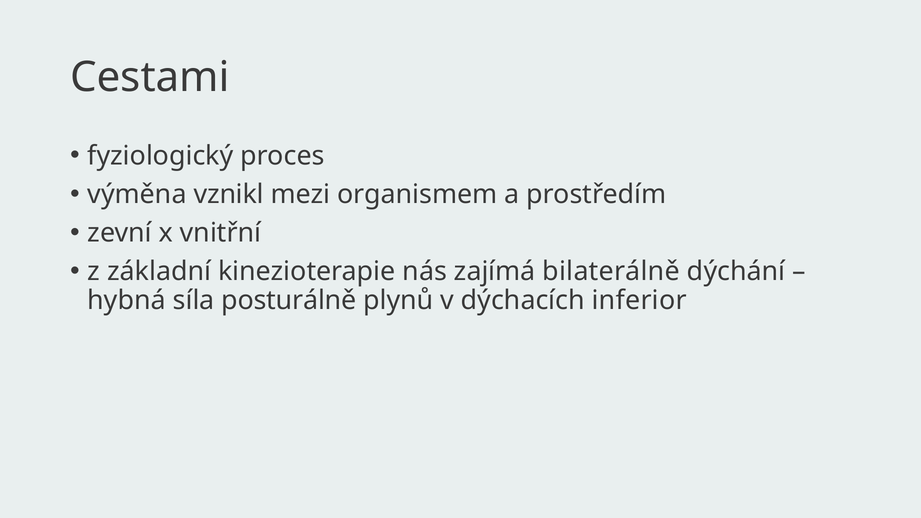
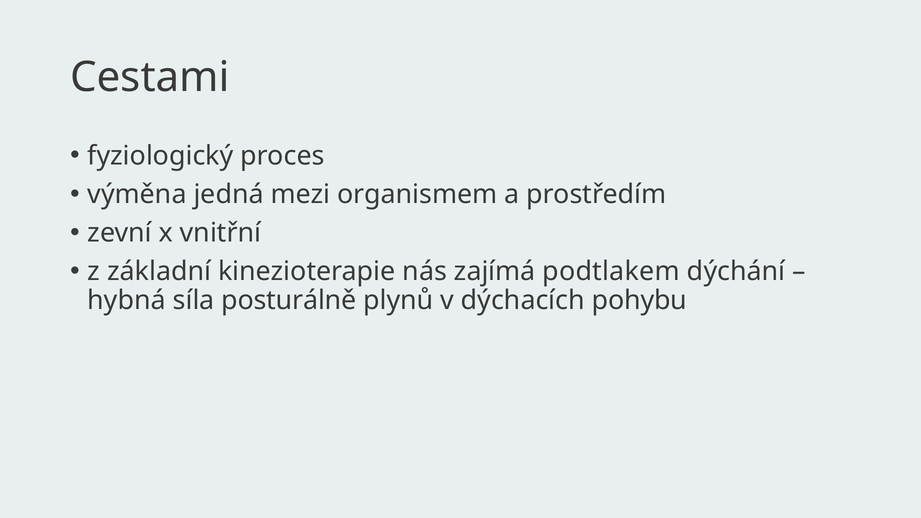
vznikl: vznikl -> jedná (229, 194)
bilaterálně: bilaterálně -> podtlakem (611, 271)
inferior: inferior -> pohybu (639, 300)
